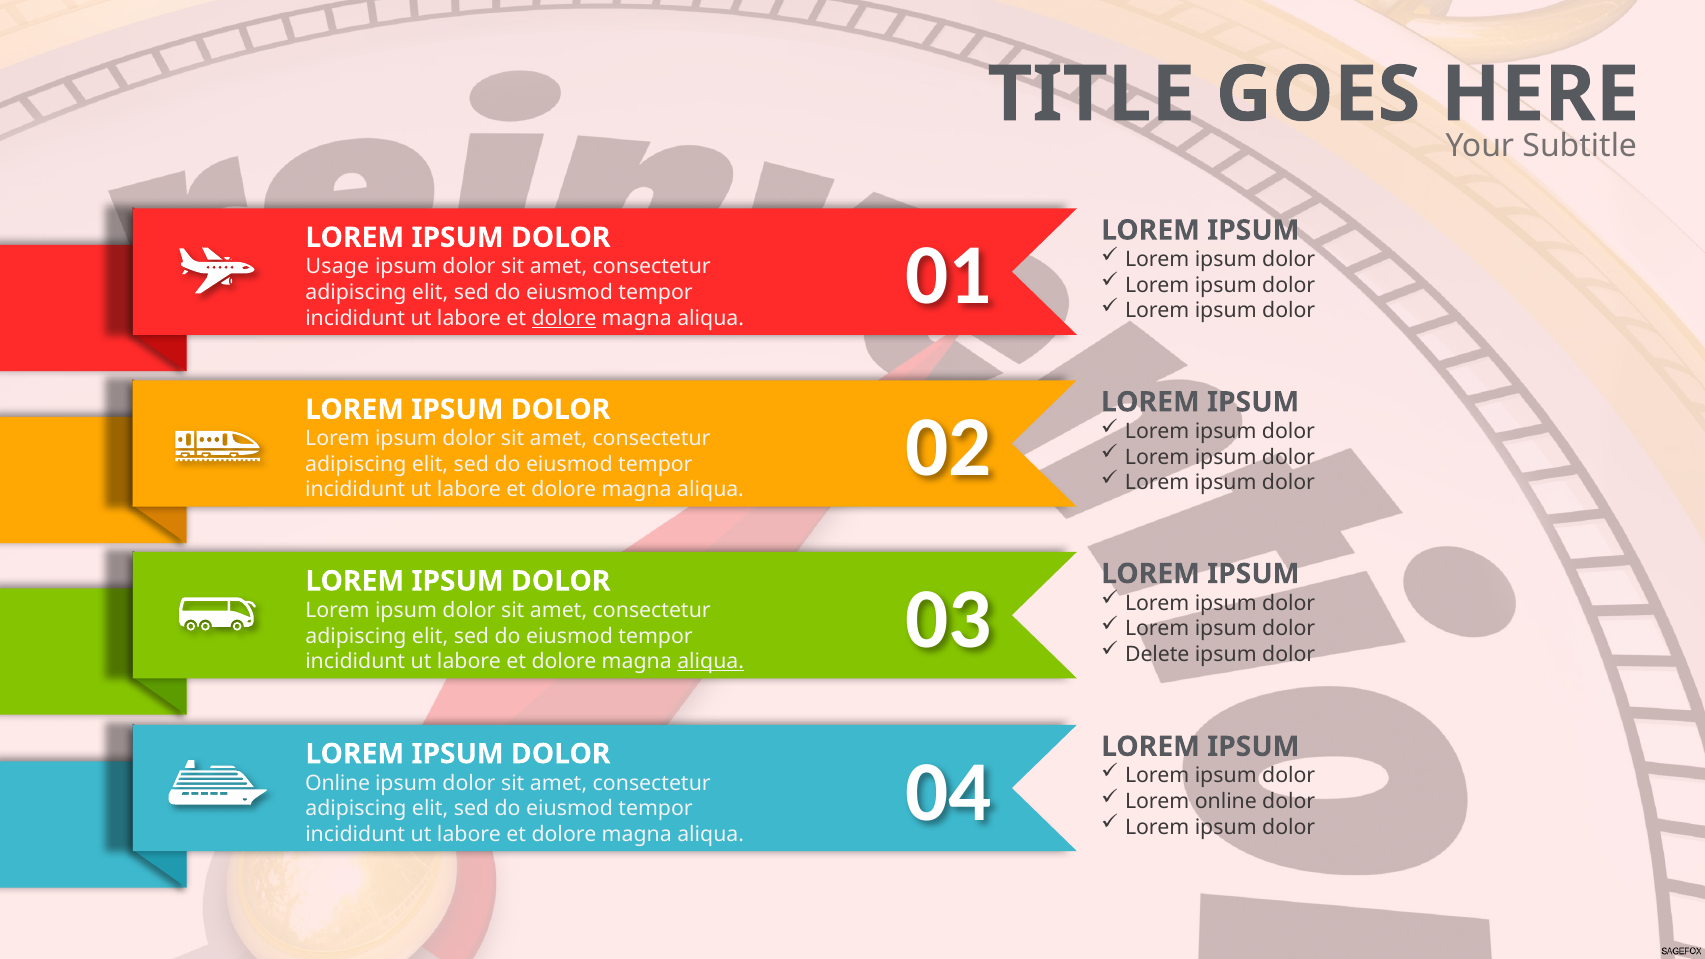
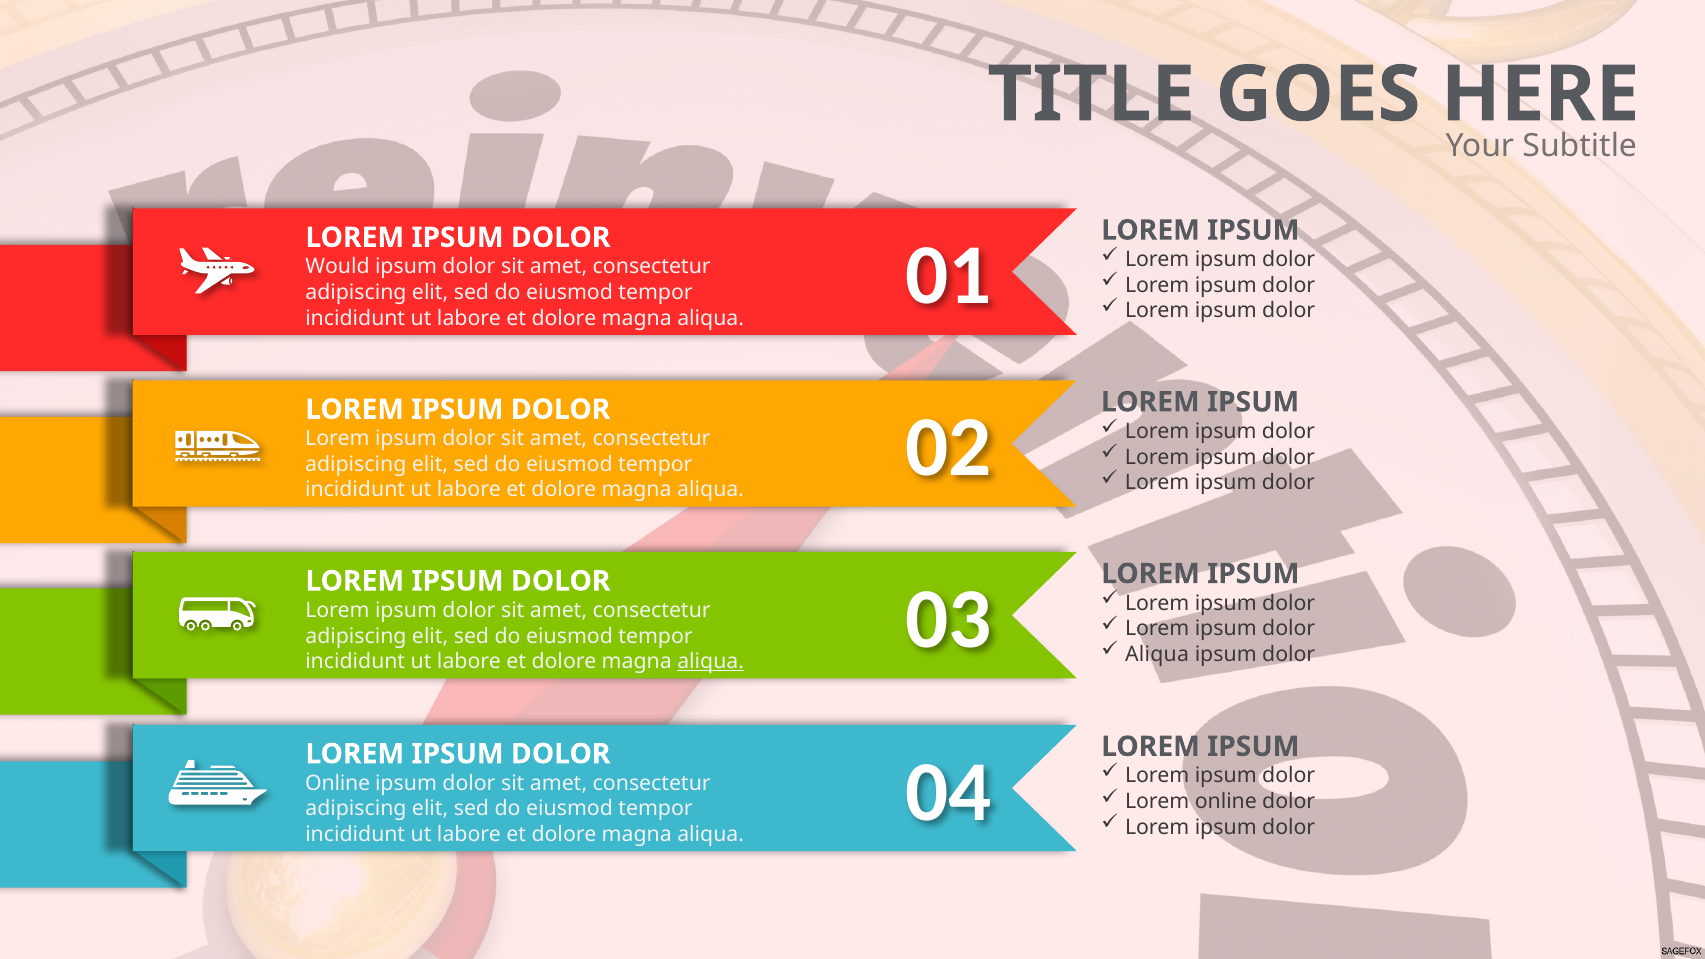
Usage: Usage -> Would (338, 267)
dolore underline: present -> none (564, 318)
Delete: Delete -> Aliqua (1157, 654)
